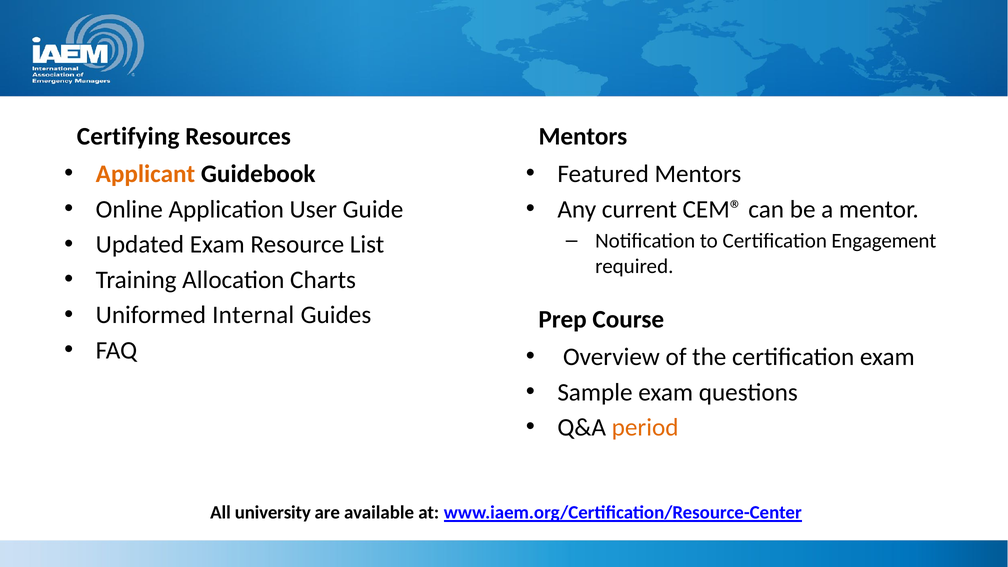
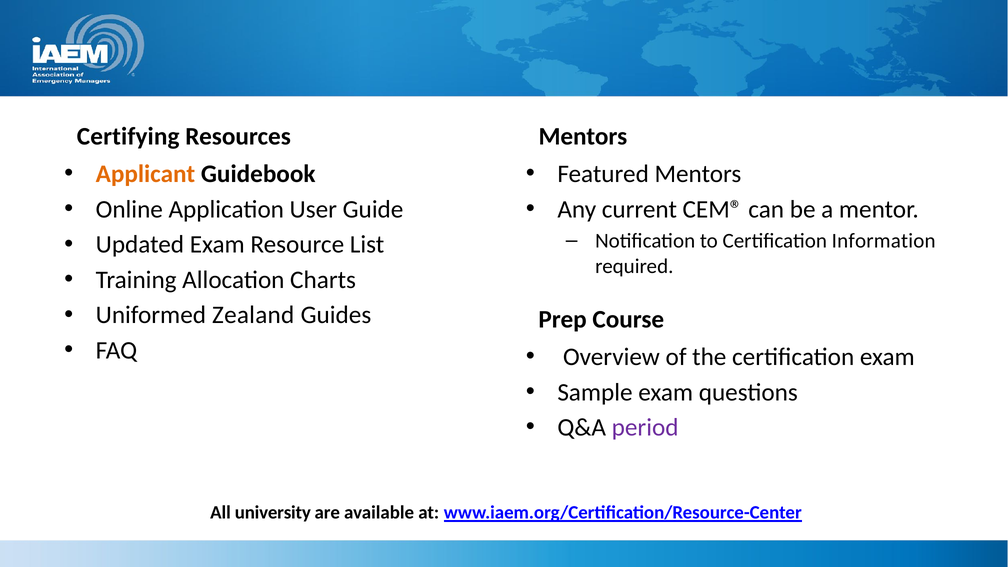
Engagement: Engagement -> Information (884, 241)
Internal: Internal -> Zealand (253, 315)
period colour: orange -> purple (645, 428)
